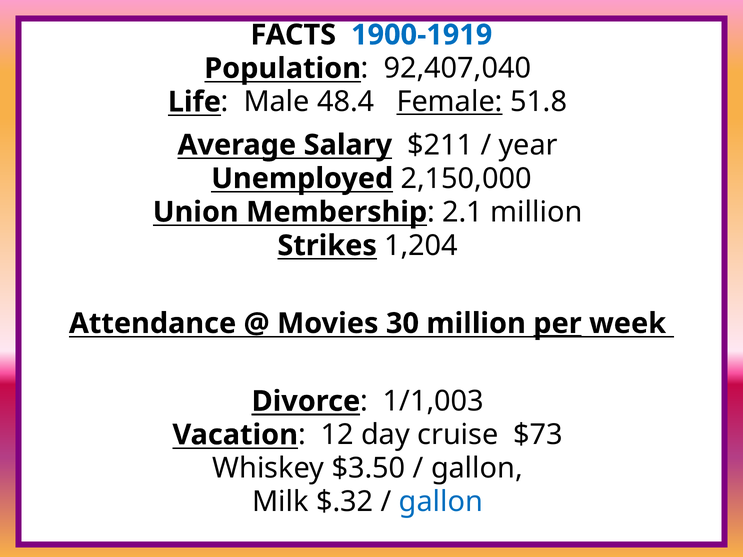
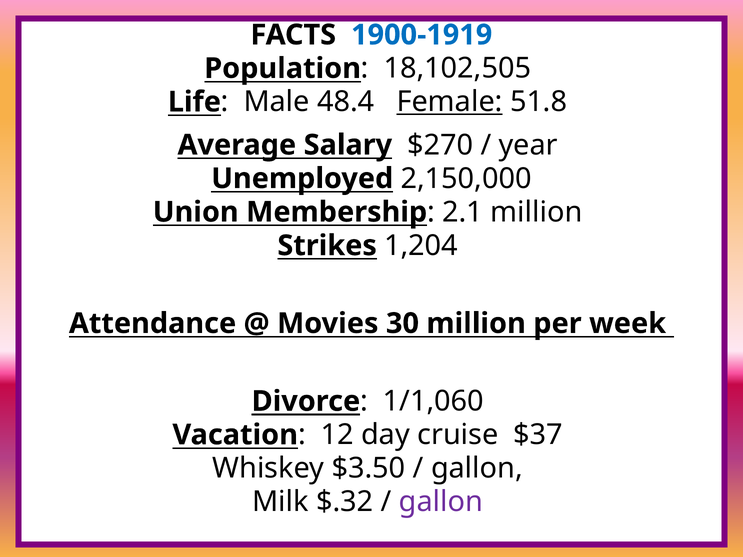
92,407,040: 92,407,040 -> 18,102,505 (457, 68)
$211: $211 -> $270 (440, 145)
per underline: present -> none (557, 324)
1/1,003: 1/1,003 -> 1/1,060 (433, 401)
$73: $73 -> $37 (538, 435)
gallon colour: blue -> purple (441, 502)
